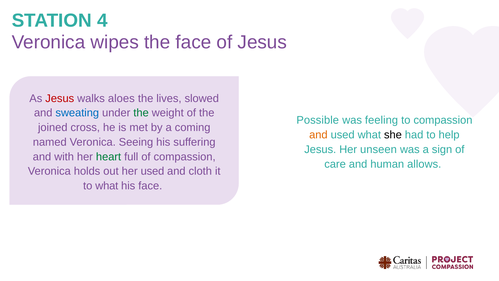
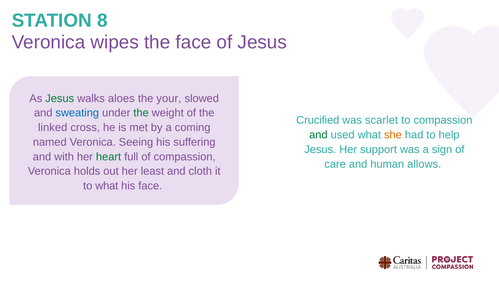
4: 4 -> 8 (102, 21)
Jesus colour: red -> green (60, 98)
lives: lives -> your (169, 98)
Possible: Possible -> Crucified (318, 120)
feeling: feeling -> scarlet (382, 120)
joined: joined -> linked (53, 127)
and colour: orange -> green (318, 135)
she colour: black -> orange (393, 135)
unseen: unseen -> support (379, 149)
her used: used -> least (152, 171)
